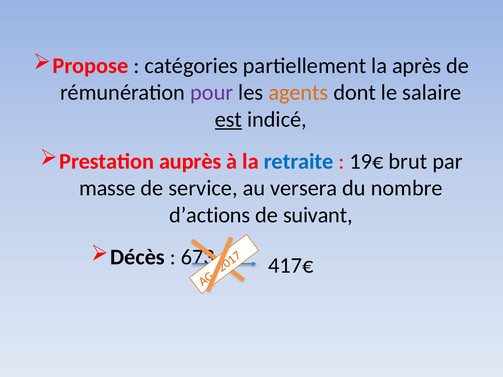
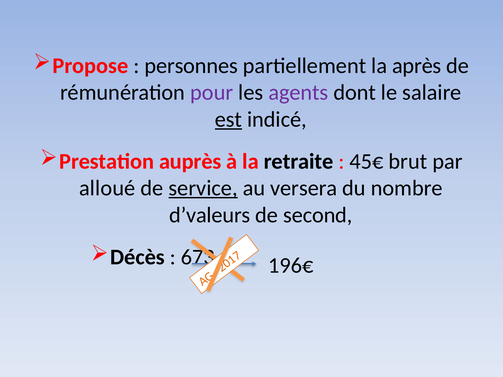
catégories: catégories -> personnes (191, 66)
agents colour: orange -> purple (298, 93)
retraite colour: blue -> black (299, 161)
19€: 19€ -> 45€ (366, 161)
masse: masse -> alloué (107, 188)
service underline: none -> present (203, 188)
d’actions: d’actions -> d’valeurs (210, 215)
suivant: suivant -> second (318, 215)
417€: 417€ -> 196€ (291, 265)
